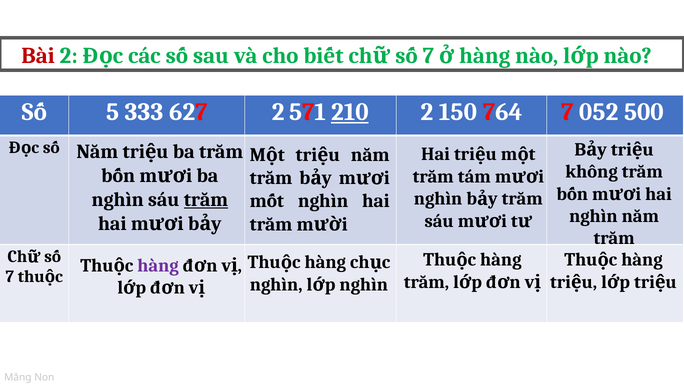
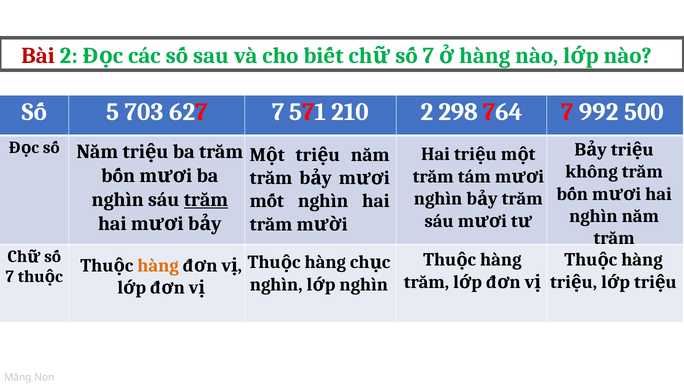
333: 333 -> 703 (144, 112)
627 2: 2 -> 7 (278, 112)
210 underline: present -> none (350, 112)
150: 150 -> 298 (458, 112)
052: 052 -> 992 (599, 112)
hàng colour: purple -> orange (158, 265)
